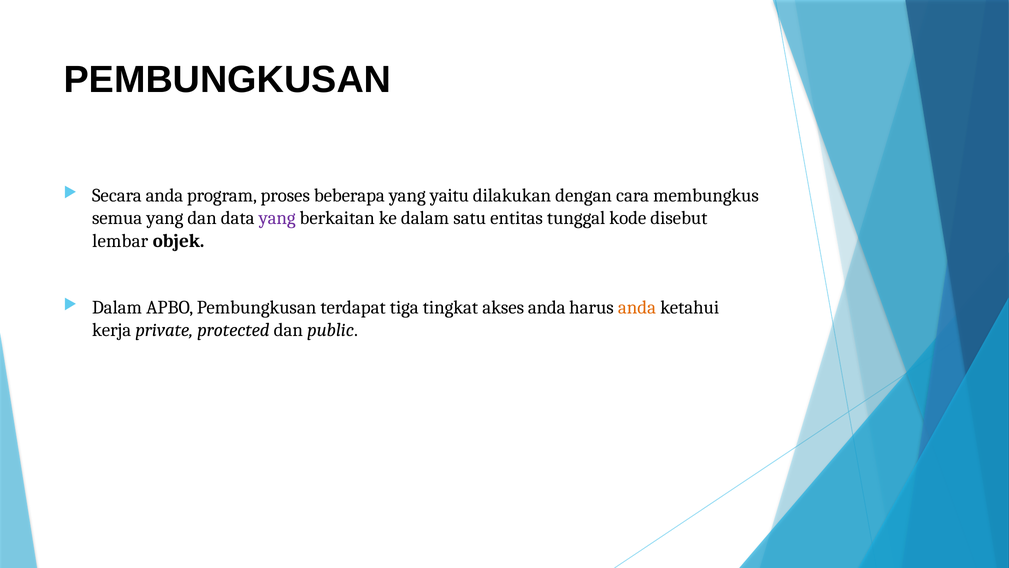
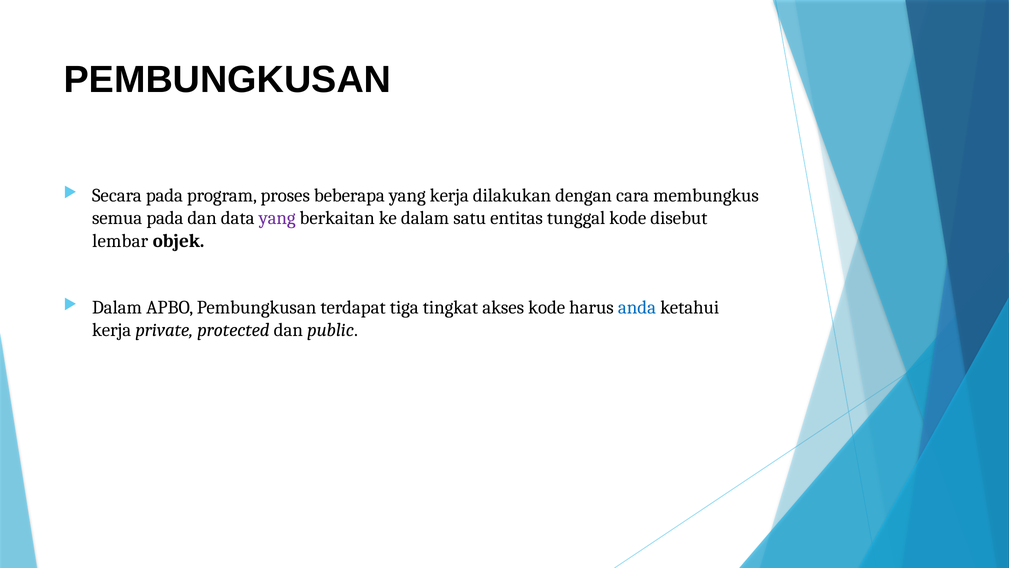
Secara anda: anda -> pada (164, 195)
yang yaitu: yaitu -> kerja (449, 195)
semua yang: yang -> pada (165, 218)
akses anda: anda -> kode (547, 307)
anda colour: orange -> blue (637, 307)
